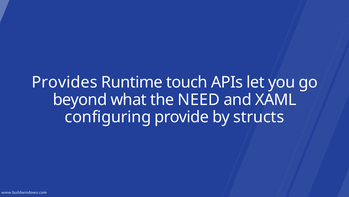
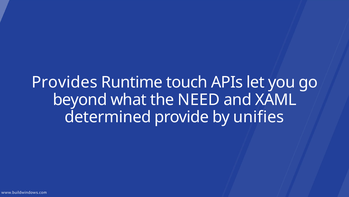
configuring: configuring -> determined (108, 117)
structs: structs -> unifies (259, 117)
